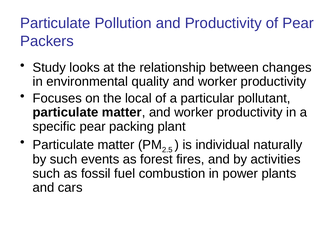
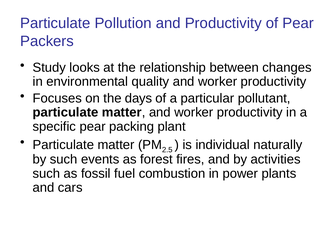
local: local -> days (139, 98)
